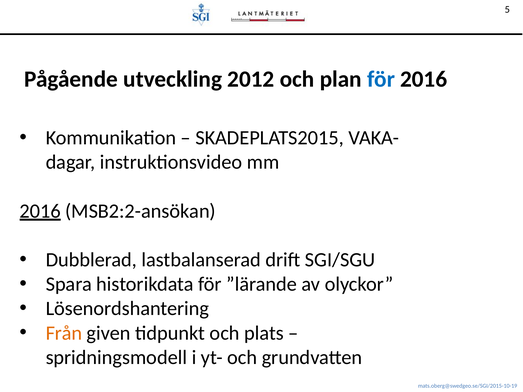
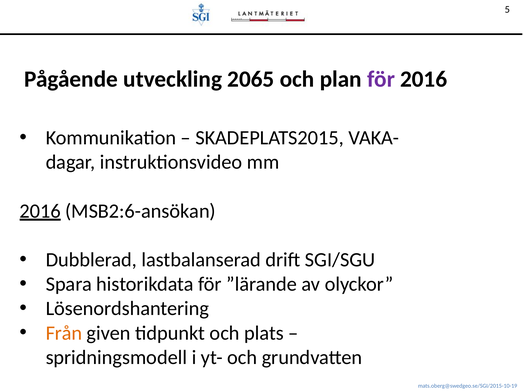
2012: 2012 -> 2065 (251, 79)
för colour: blue -> purple (381, 79)
MSB2:2-ansökan: MSB2:2-ansökan -> MSB2:6-ansökan (141, 211)
